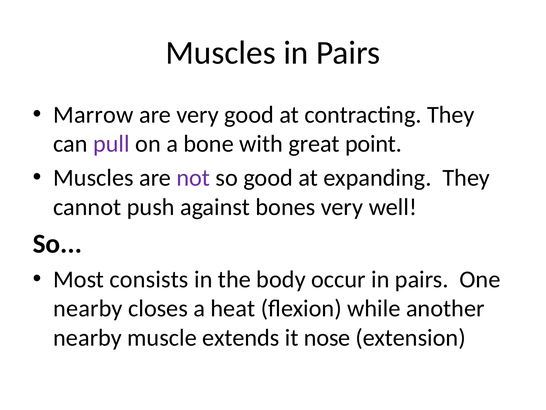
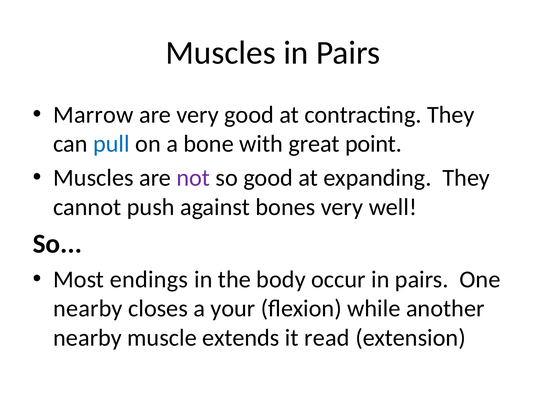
pull colour: purple -> blue (111, 144)
consists: consists -> endings (149, 279)
heat: heat -> your (233, 308)
nose: nose -> read (327, 337)
